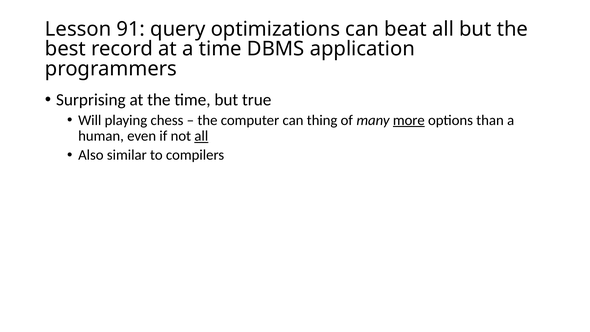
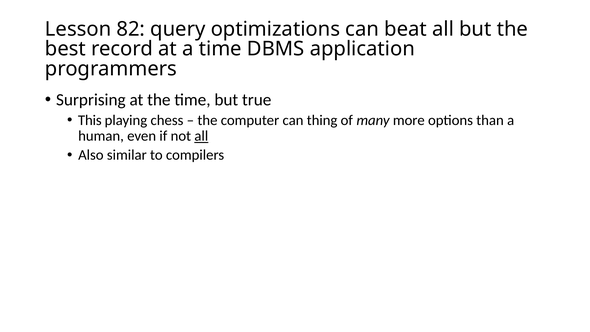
91: 91 -> 82 (131, 29)
Will: Will -> This (90, 120)
more underline: present -> none (409, 120)
